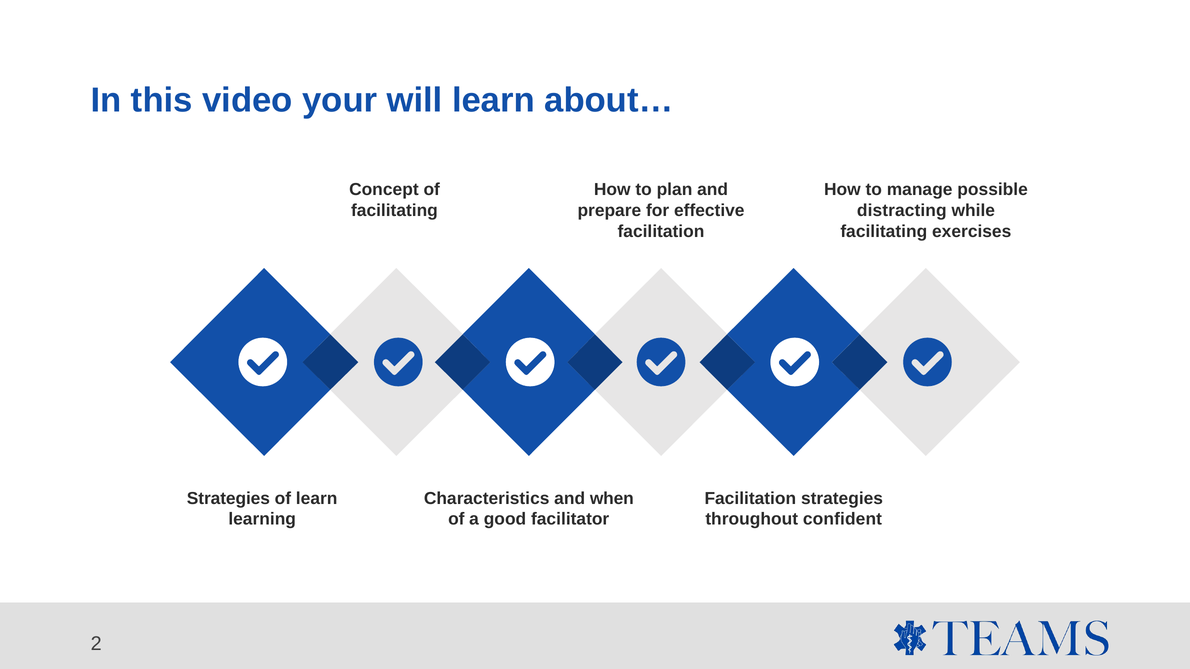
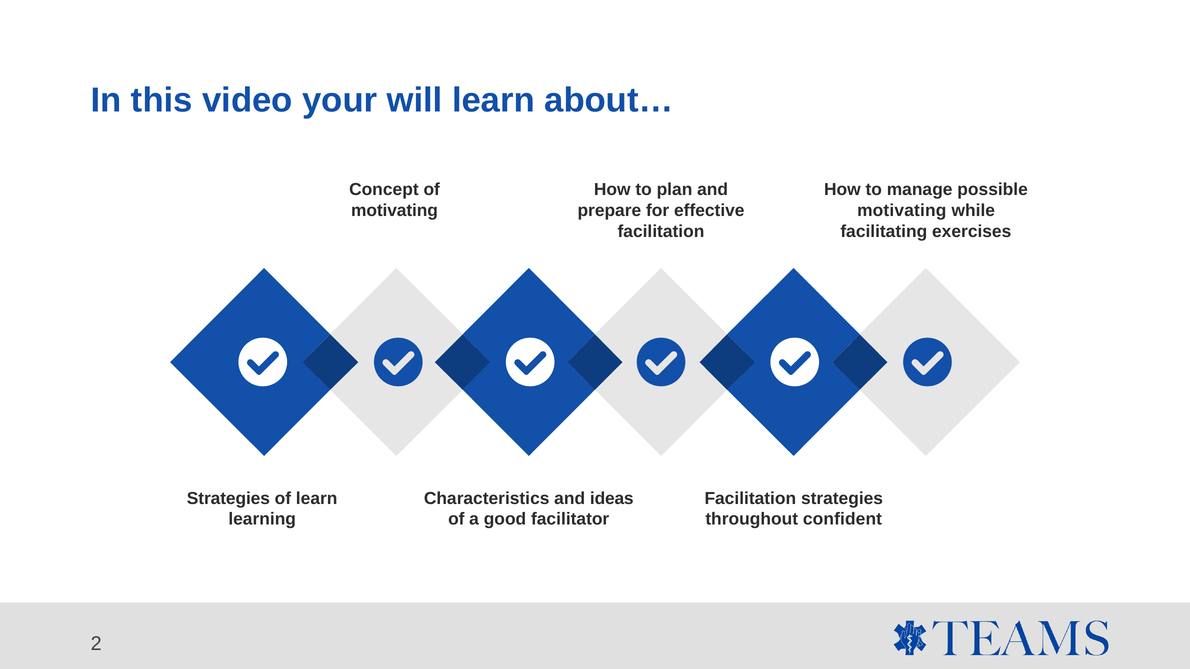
facilitating: facilitating -> motivating (394, 211)
distracting: distracting -> motivating (902, 211)
when: when -> ideas (612, 499)
